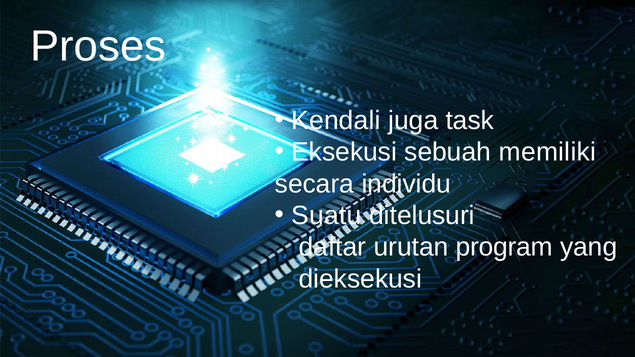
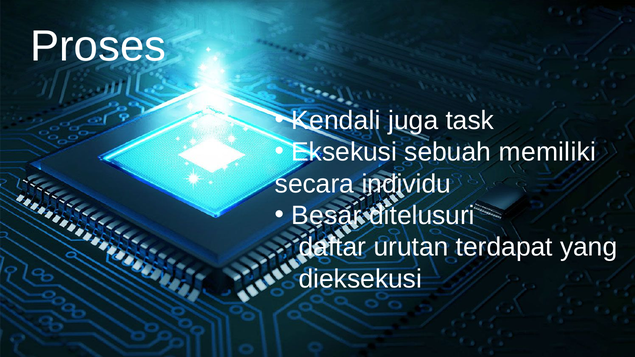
Suatu: Suatu -> Besar (326, 216)
program: program -> terdapat (504, 247)
